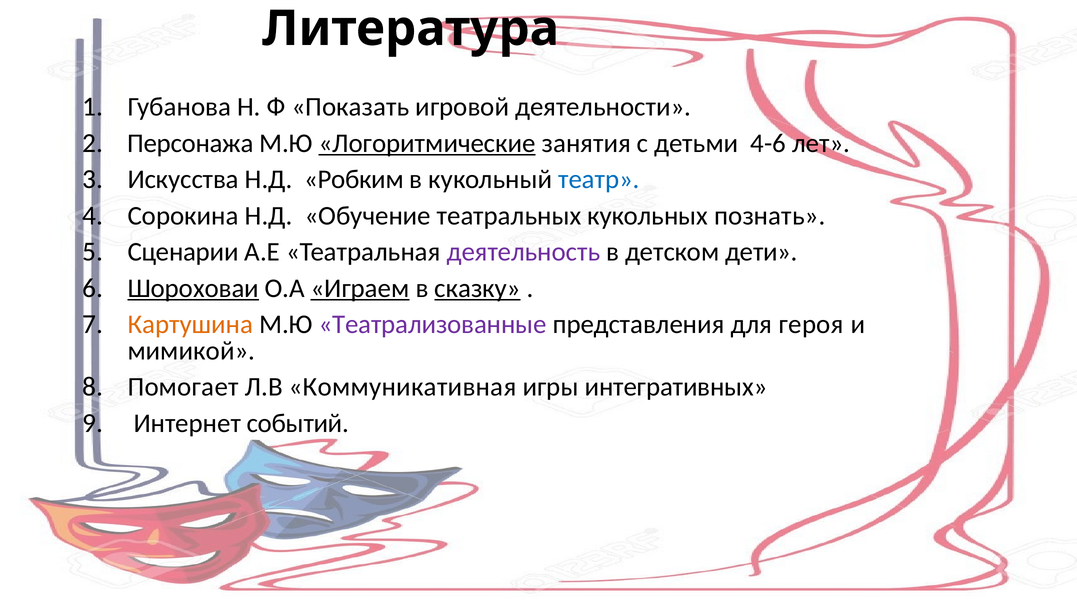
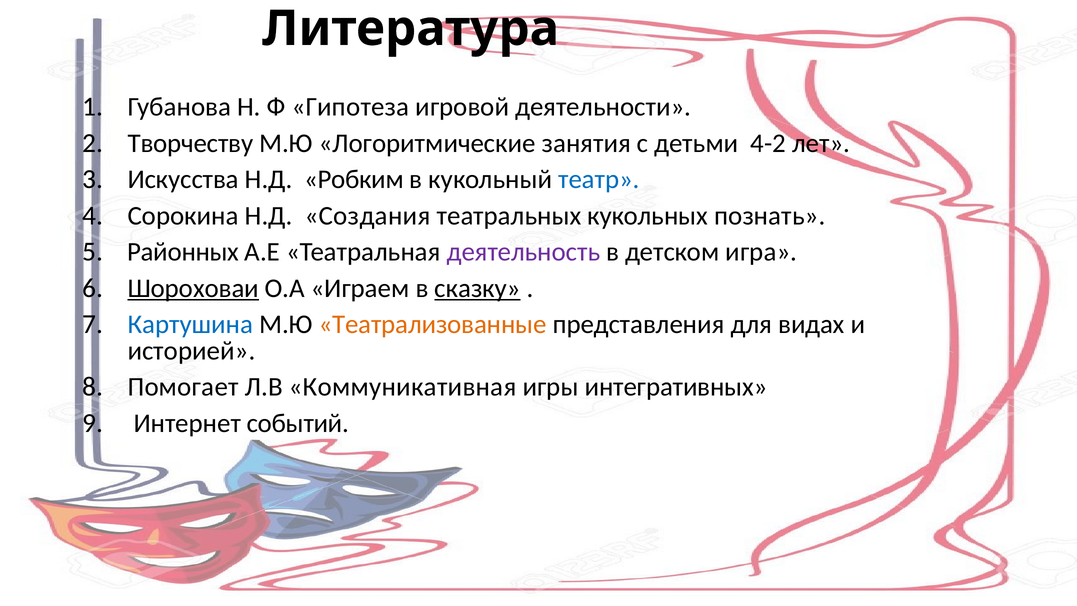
Показать: Показать -> Гипотеза (350, 107)
Персонажа: Персонажа -> Творчеству (190, 143)
Логоритмические underline: present -> none (427, 143)
4-6: 4-6 -> 4-2 (768, 143)
Обучение: Обучение -> Создания (368, 216)
Сценарии: Сценарии -> Районных (183, 252)
дети: дети -> игра (761, 252)
Играем underline: present -> none (360, 288)
Картушина colour: orange -> blue (190, 324)
Театрализованные colour: purple -> orange (433, 324)
героя: героя -> видах (811, 324)
мимикой: мимикой -> историей (191, 351)
